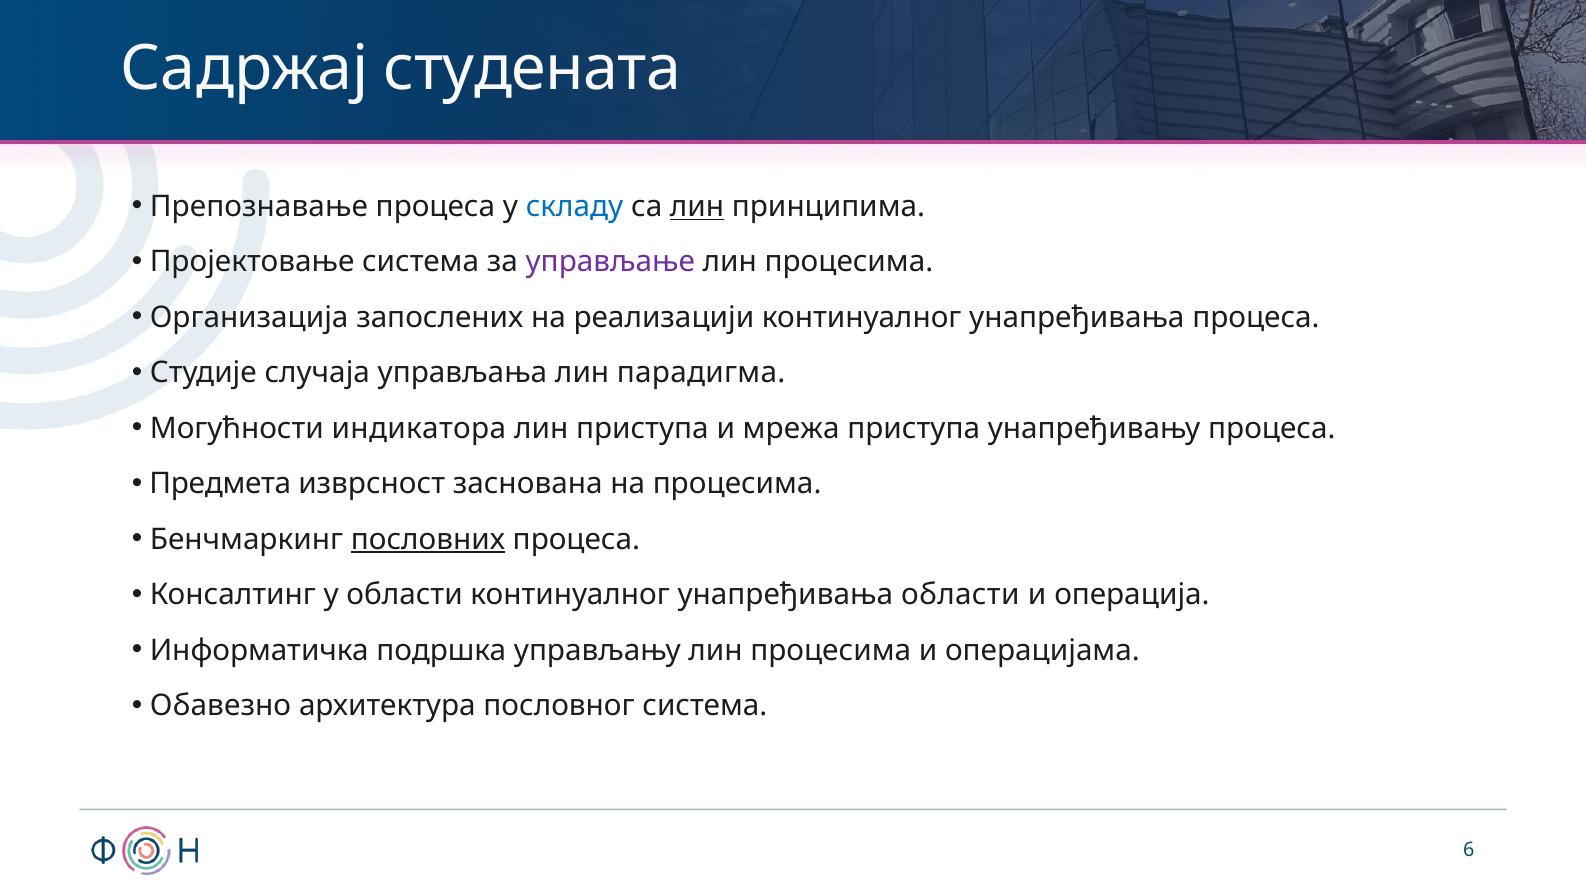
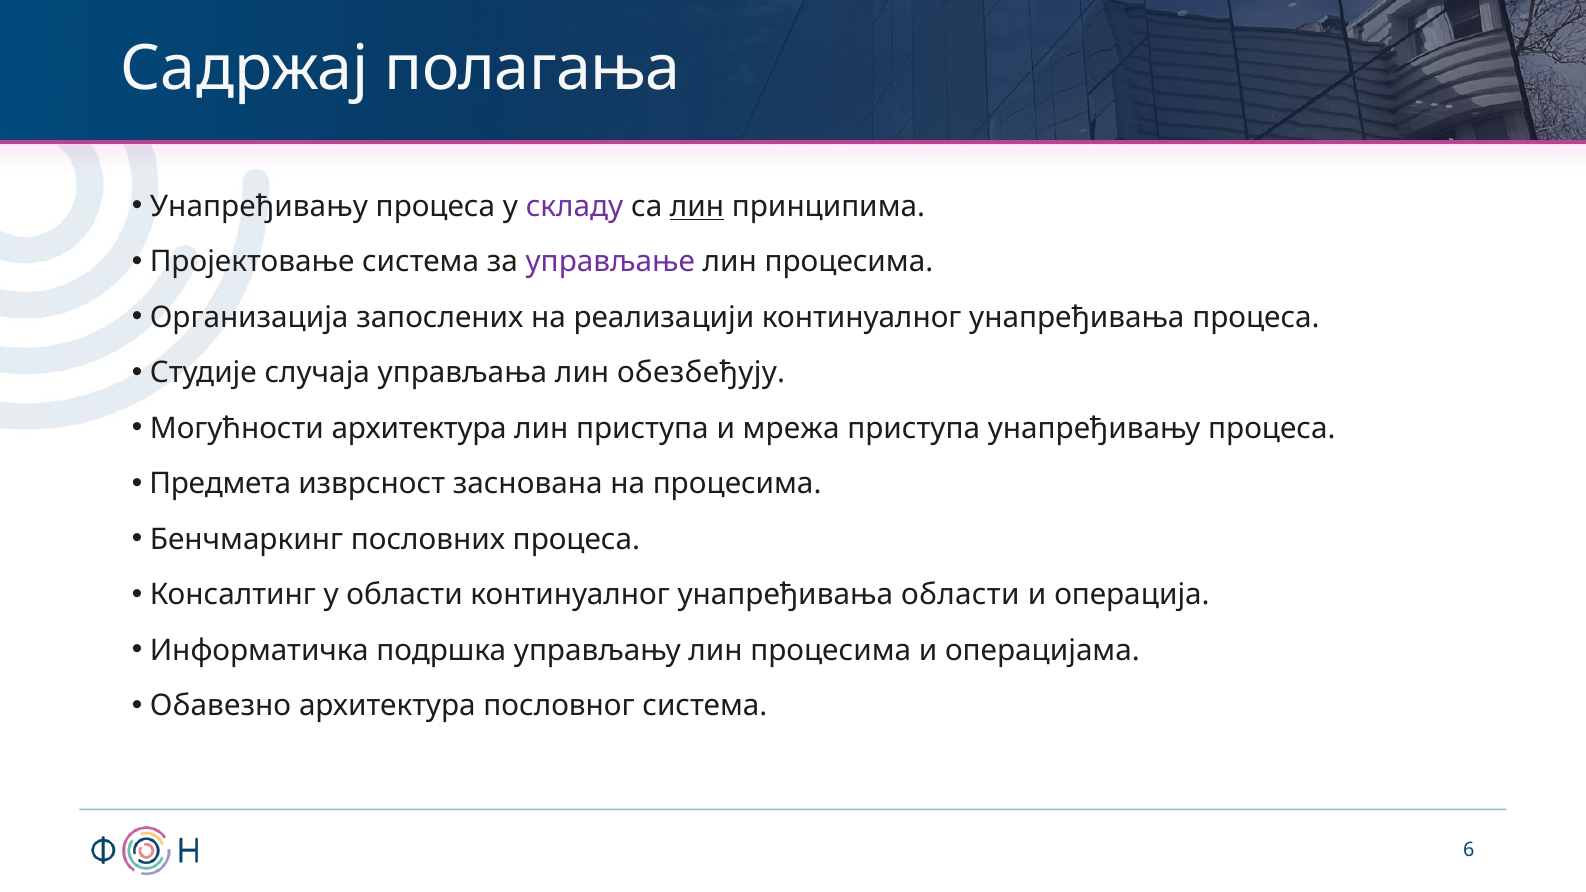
студената: студената -> полагања (533, 69)
Препознавање: Препознавање -> Унапређивању (259, 207)
складу colour: blue -> purple (575, 207)
парадигма: парадигма -> обезбеђују (701, 373)
Могућности индикатора: индикатора -> архитектура (419, 429)
пословних underline: present -> none (428, 540)
